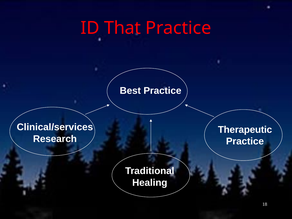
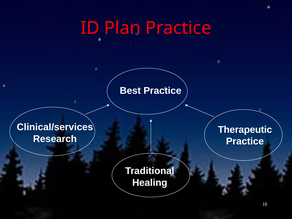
That: That -> Plan (122, 28)
